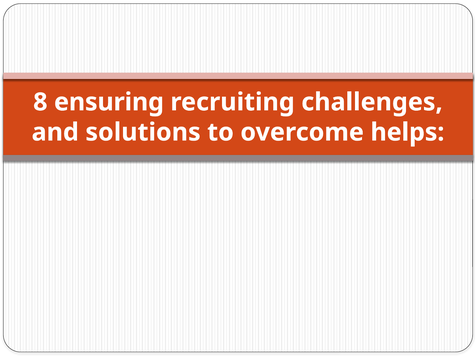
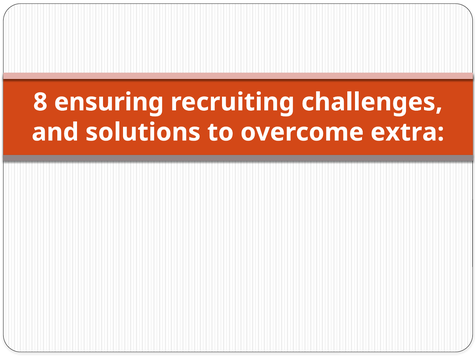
helps: helps -> extra (407, 132)
